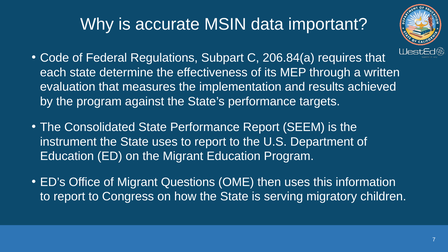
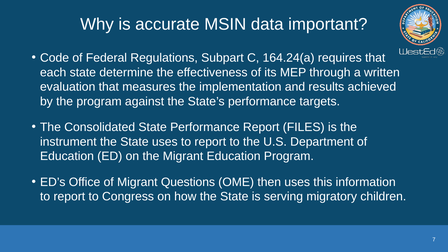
206.84(a: 206.84(a -> 164.24(a (289, 58)
SEEM: SEEM -> FILES (304, 127)
